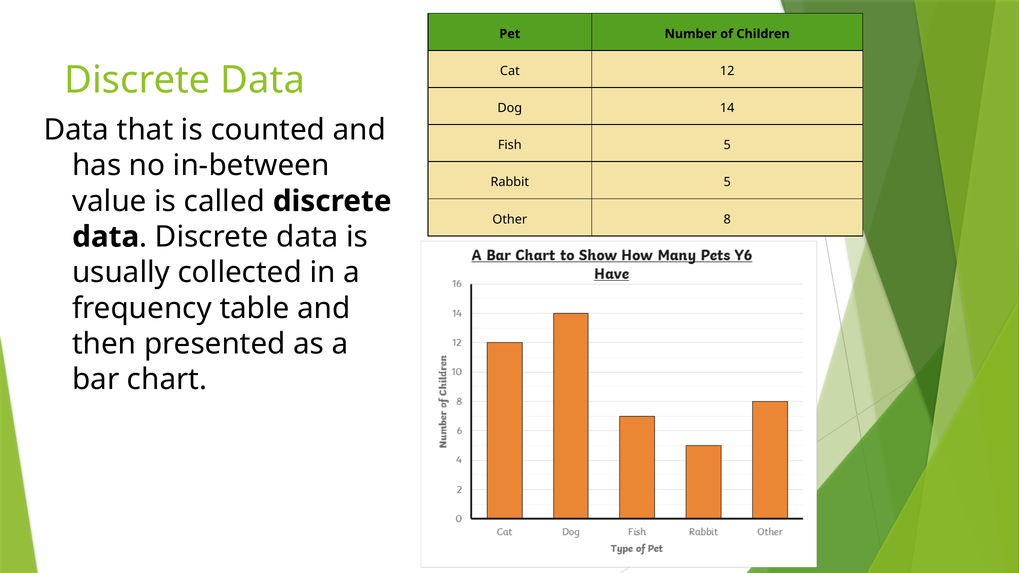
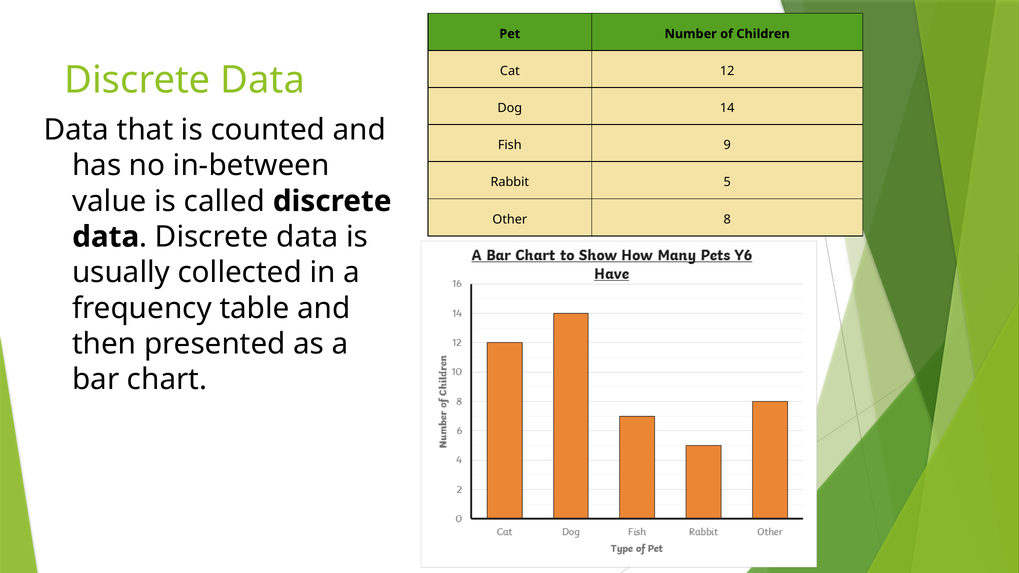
Fish 5: 5 -> 9 (727, 145)
